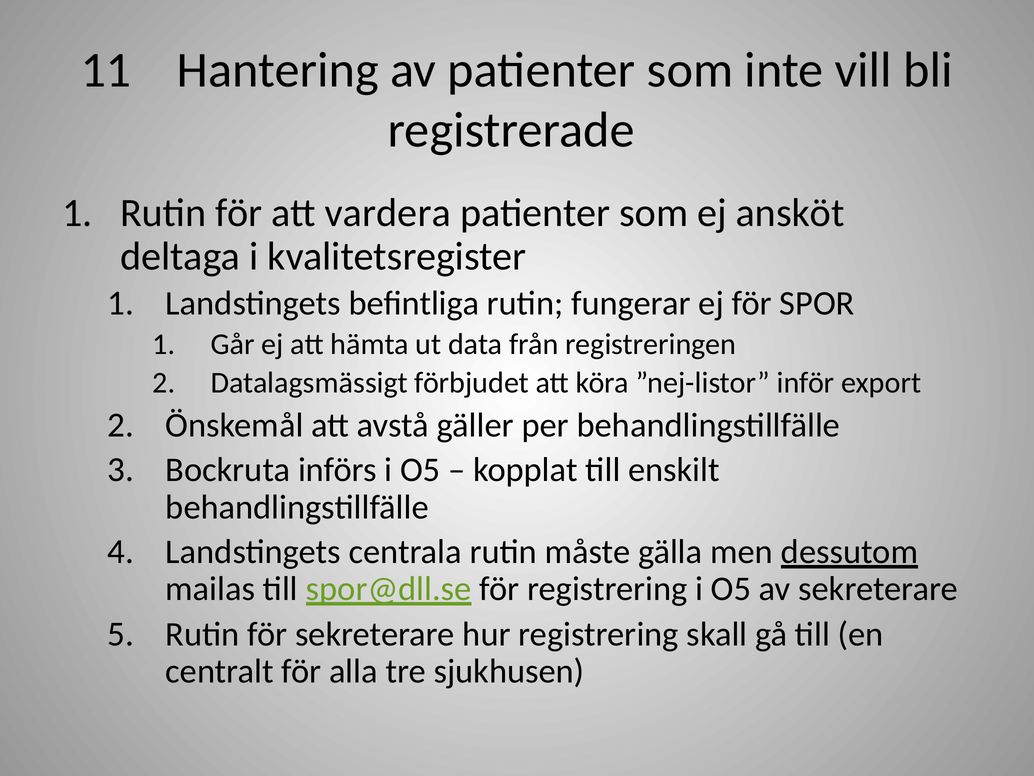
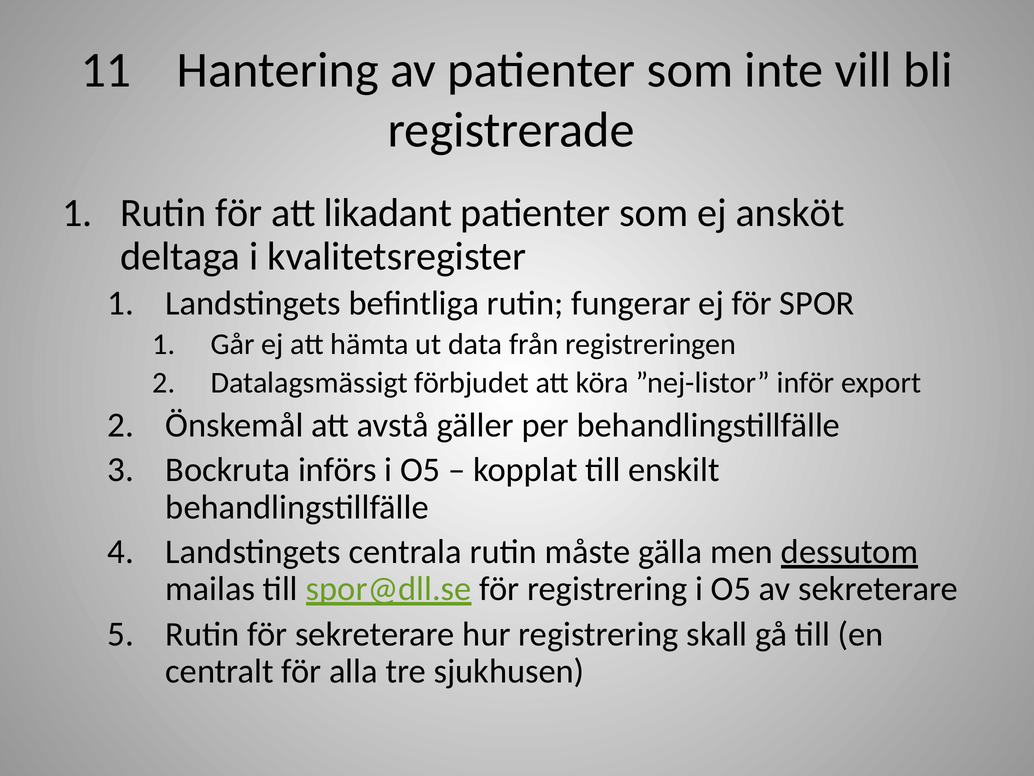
vardera: vardera -> likadant (388, 213)
